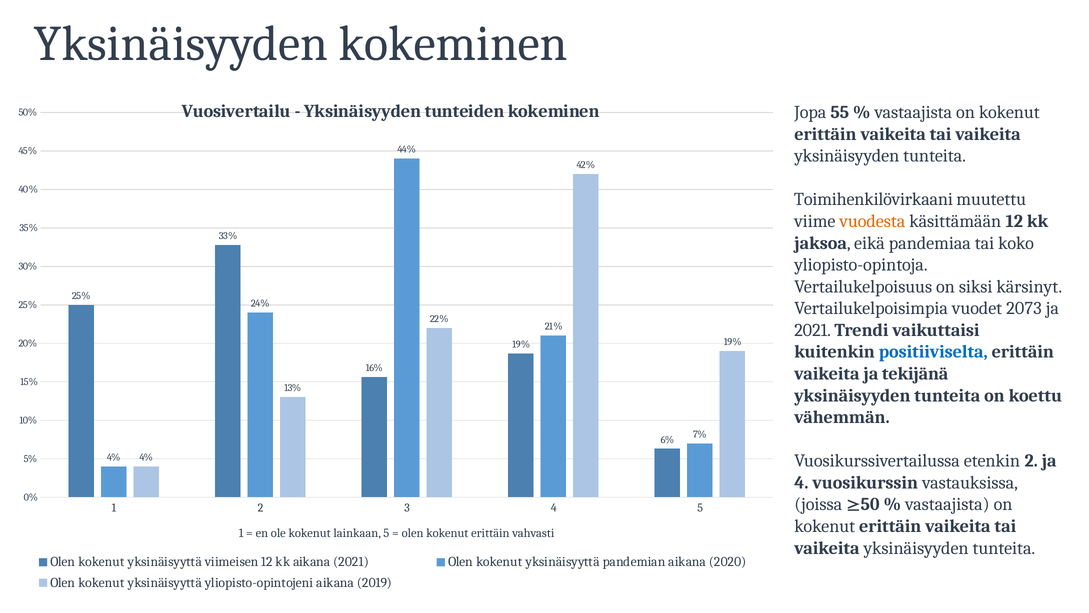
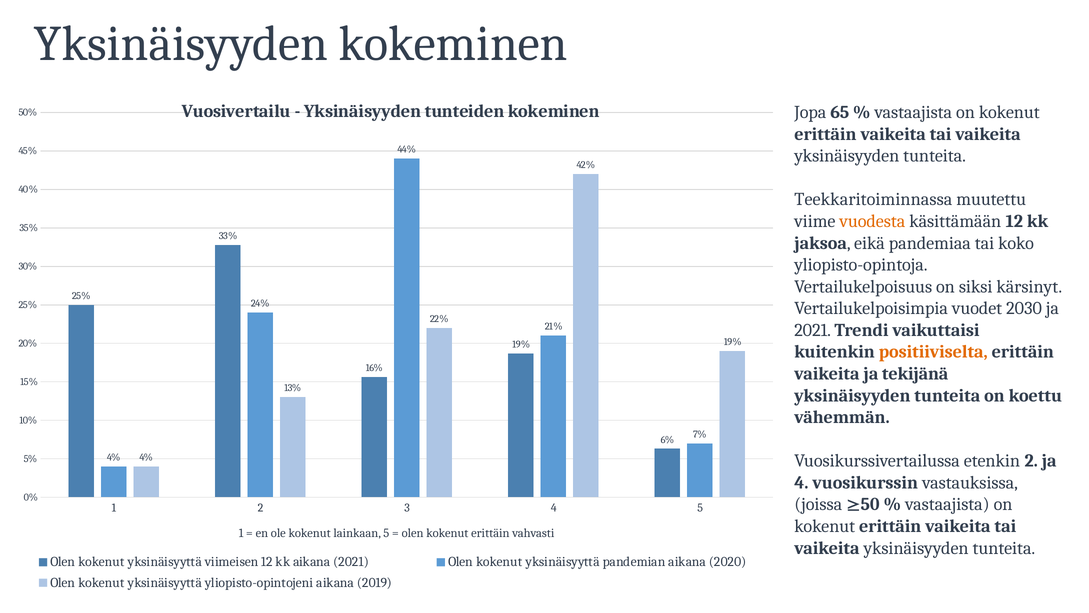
55: 55 -> 65 (840, 112)
Toimihenkilövirkaani: Toimihenkilövirkaani -> Teekkaritoiminnassa (873, 199)
2073: 2073 -> 2030 (1024, 308)
positiiviselta colour: blue -> orange (933, 352)
